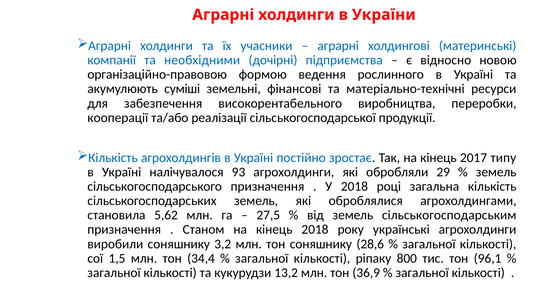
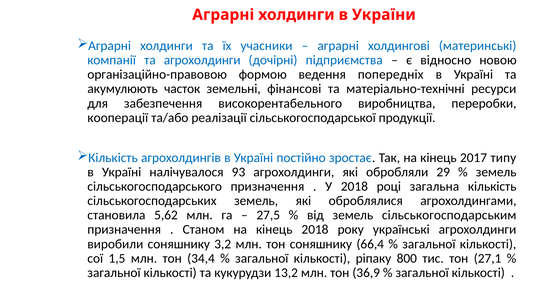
та необхідними: необхідними -> агрохолдинги (202, 60)
рослинного: рослинного -> попередніх (391, 74)
суміші: суміші -> часток (182, 89)
28,6: 28,6 -> 66,4 (370, 244)
96,1: 96,1 -> 27,1 (488, 258)
